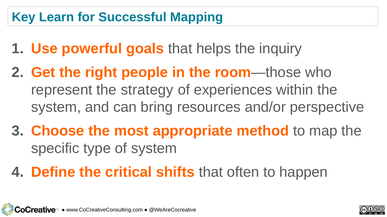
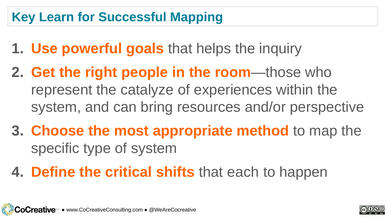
strategy: strategy -> catalyze (147, 90)
often: often -> each (243, 173)
